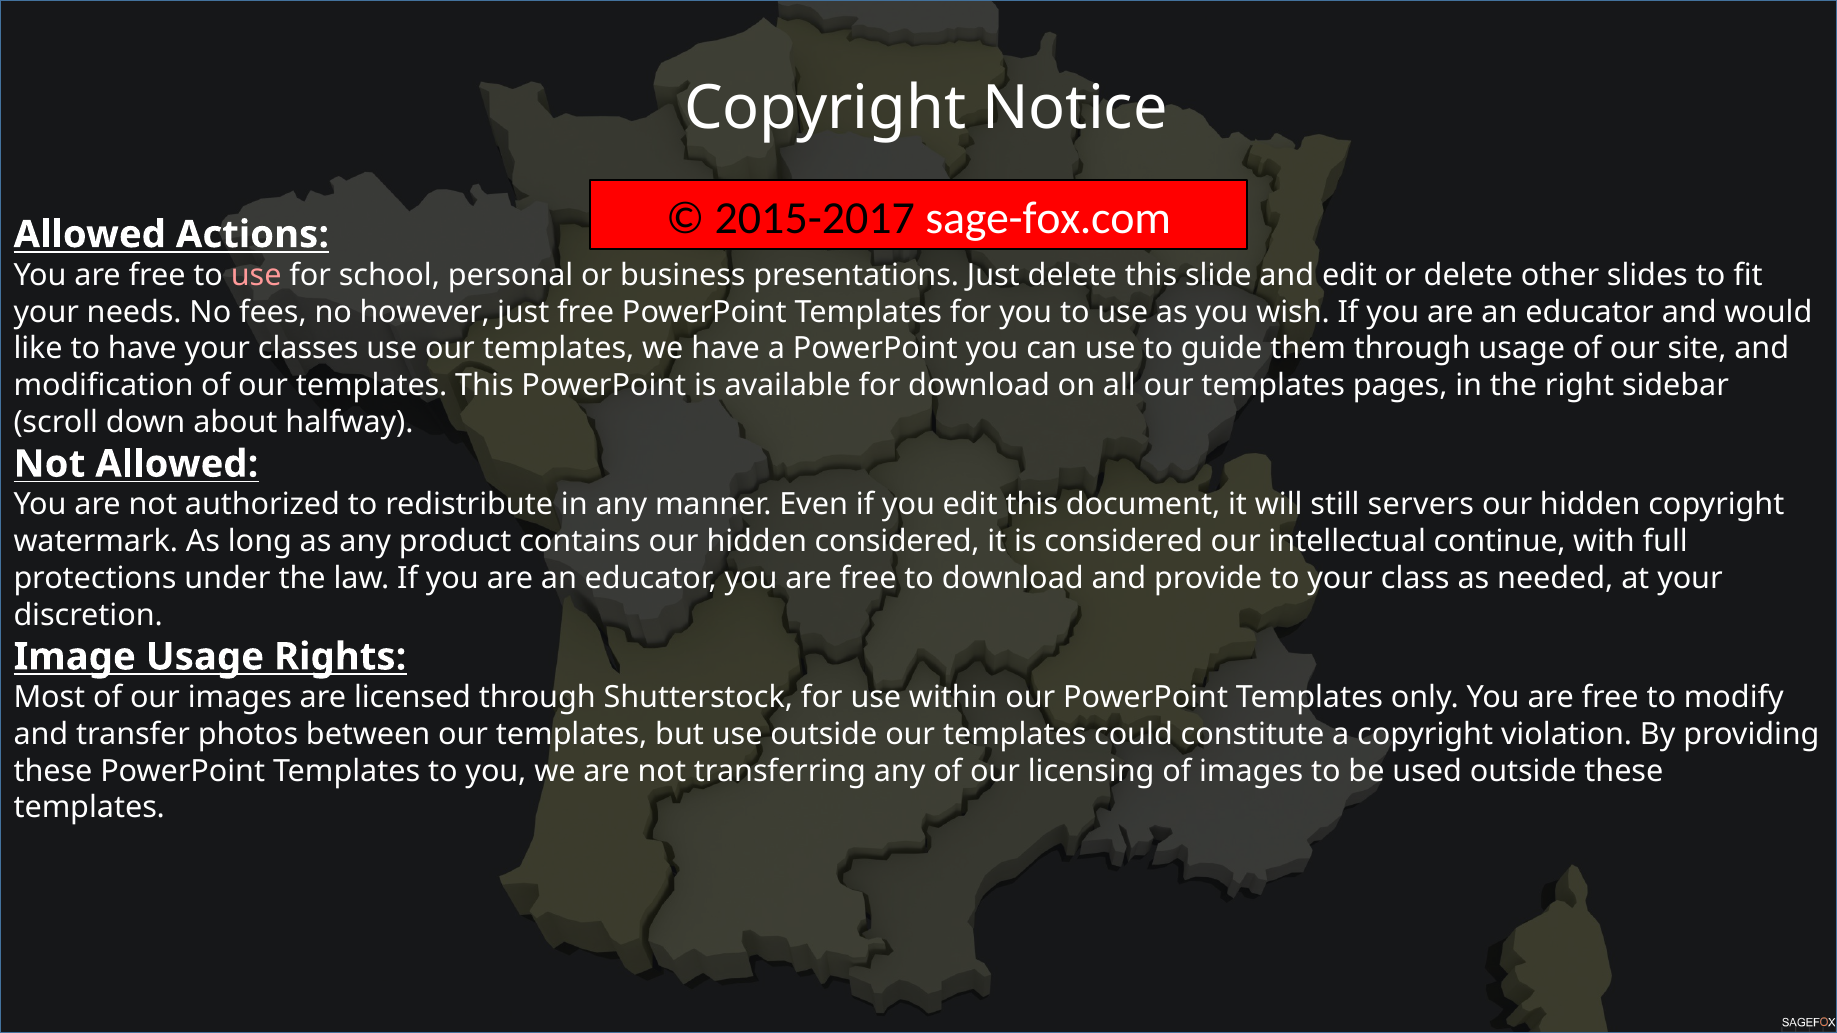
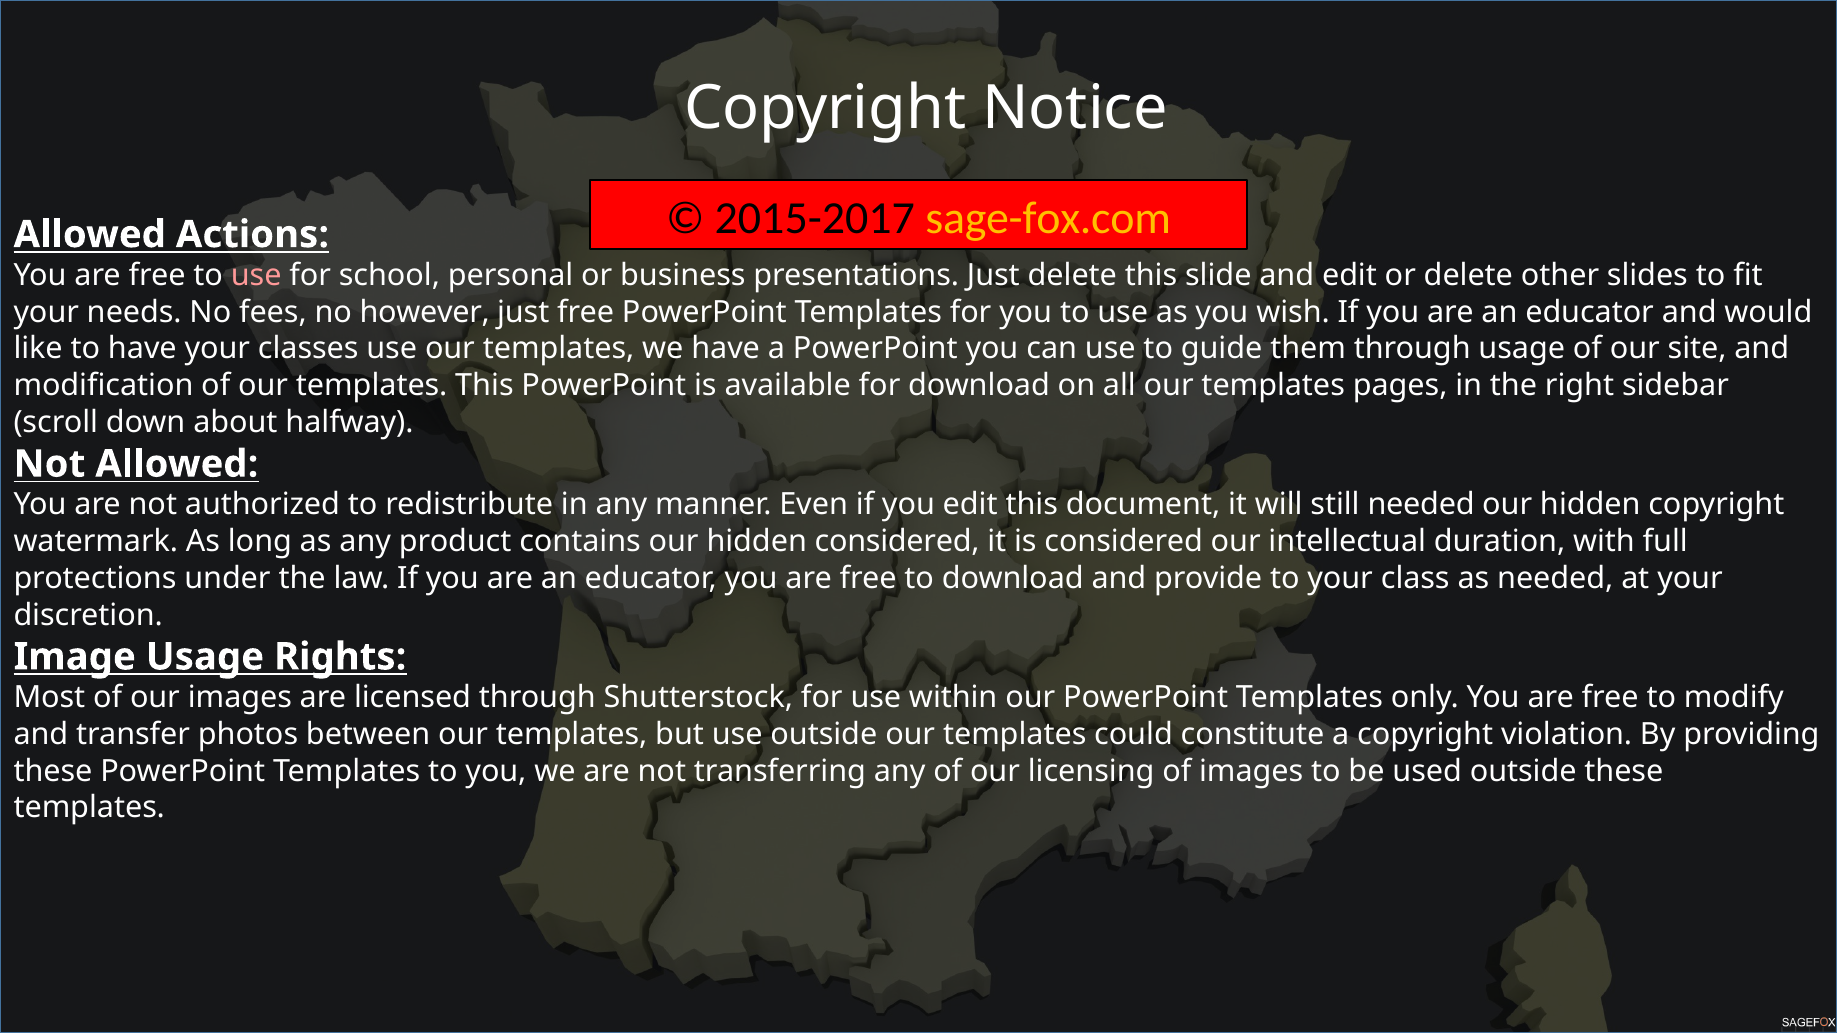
sage-fox.com colour: white -> yellow (1048, 218)
still servers: servers -> needed (1421, 505)
continue: continue -> duration (1500, 542)
